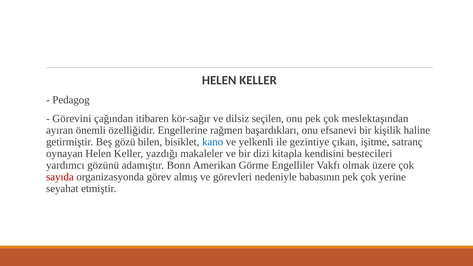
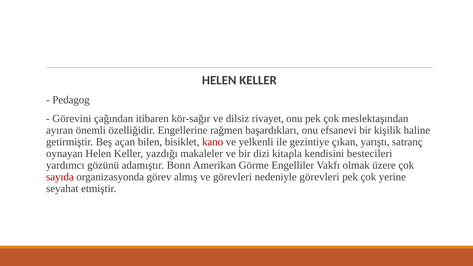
seçilen: seçilen -> rivayet (268, 119)
gözü: gözü -> açan (125, 142)
kano colour: blue -> red (213, 142)
işitme: işitme -> yarıştı (375, 142)
nedeniyle babasının: babasının -> görevleri (319, 177)
